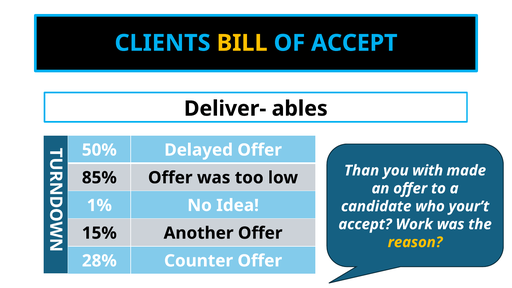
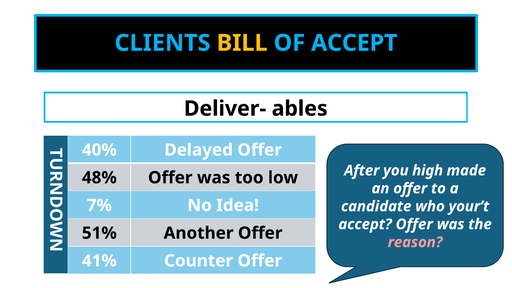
50%: 50% -> 40% (99, 150)
Than: Than -> After (362, 171)
with: with -> high (428, 171)
85%: 85% -> 48% (99, 178)
1%: 1% -> 7% (99, 205)
accept Work: Work -> Offer (414, 224)
15%: 15% -> 51% (99, 233)
reason colour: yellow -> pink (415, 242)
28%: 28% -> 41% (99, 261)
